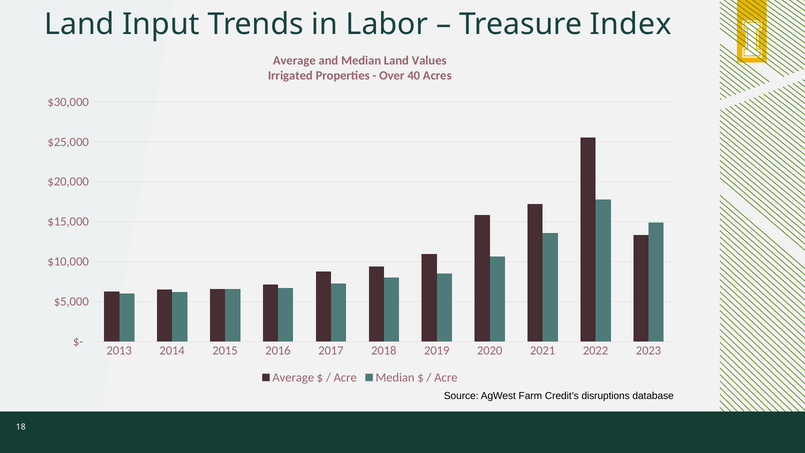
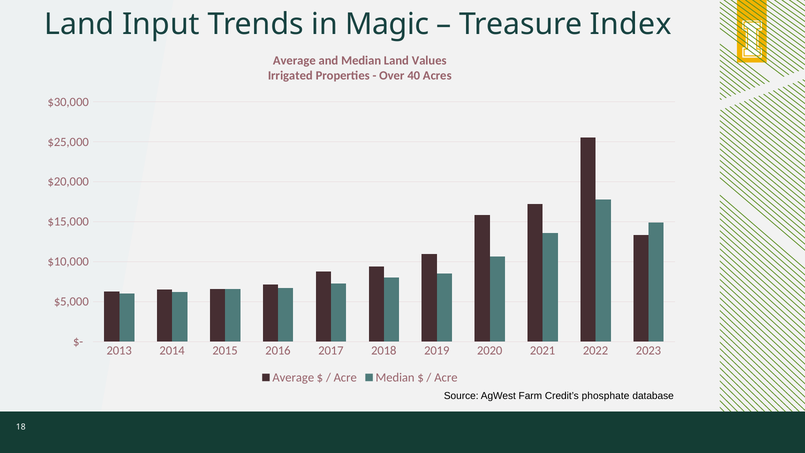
Labor: Labor -> Magic (387, 24)
disruptions: disruptions -> phosphate (606, 396)
